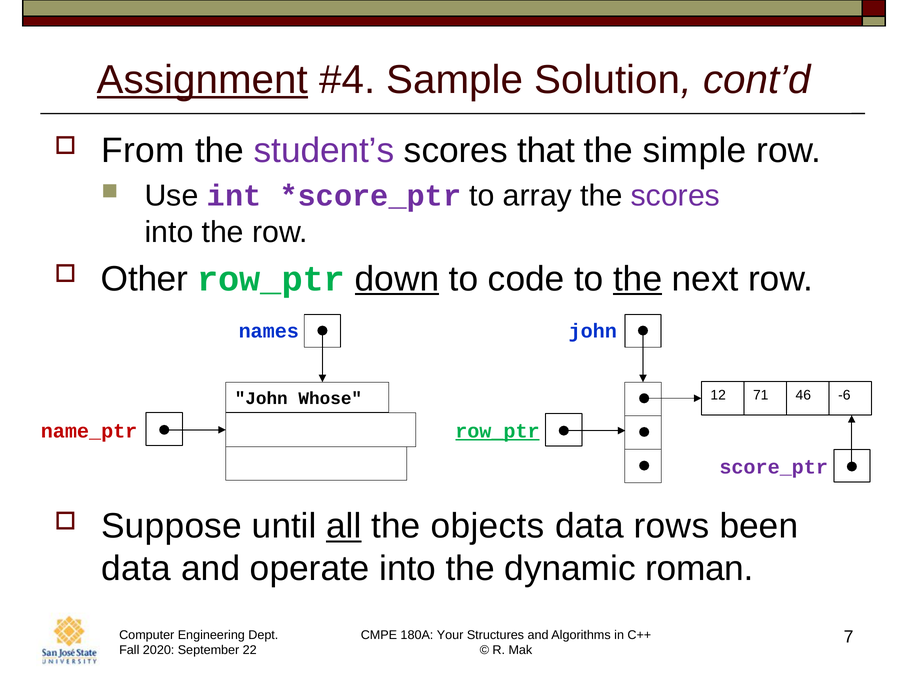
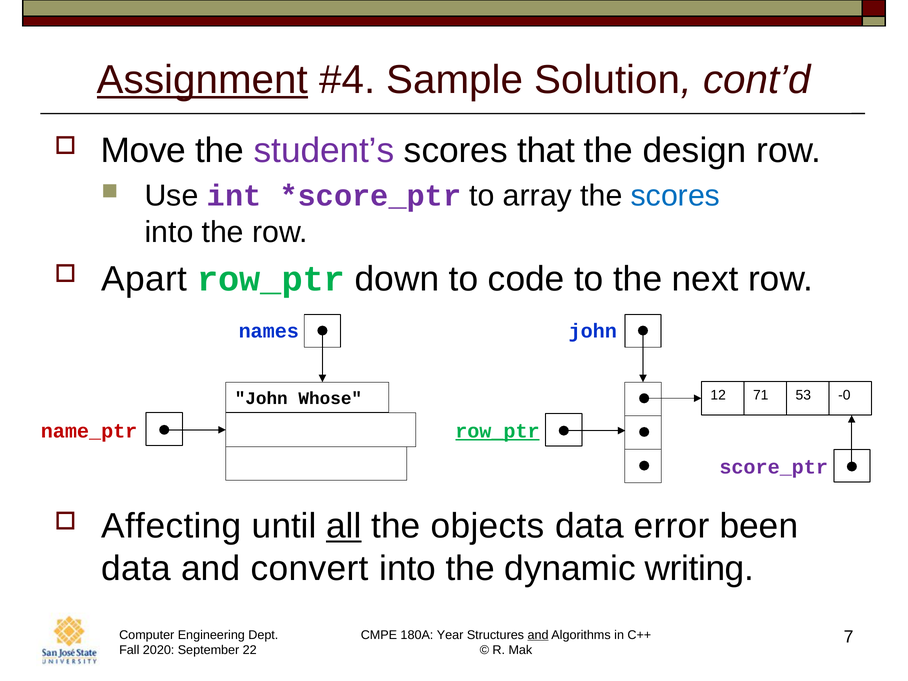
From: From -> Move (143, 151)
simple: simple -> design (695, 151)
scores colour: purple -> blue (675, 196)
Other: Other -> Apart (144, 279)
down underline: present -> none (397, 279)
the underline: present -> none (638, 279)
46: 46 -> 53 (803, 395)
-6: -6 -> -0 (844, 395)
Suppose: Suppose -> Affecting (171, 526)
rows: rows -> error (672, 526)
operate: operate -> convert (310, 569)
roman: roman -> writing (699, 569)
Your: Your -> Year (450, 635)
and underline: none -> present (538, 635)
